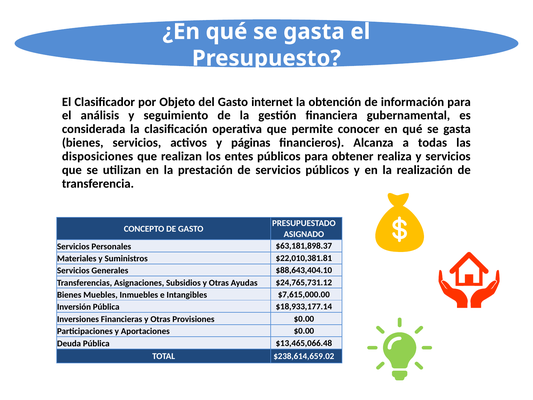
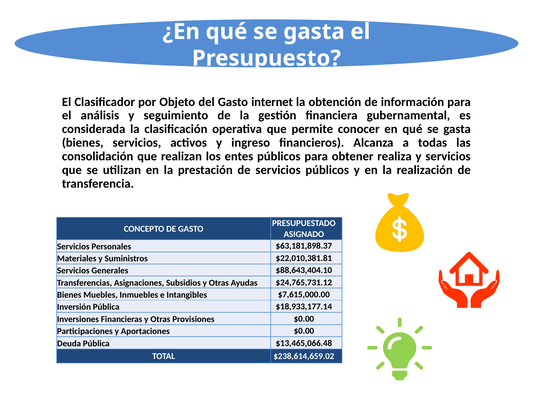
páginas: páginas -> ingreso (251, 143)
disposiciones: disposiciones -> consolidación (98, 156)
